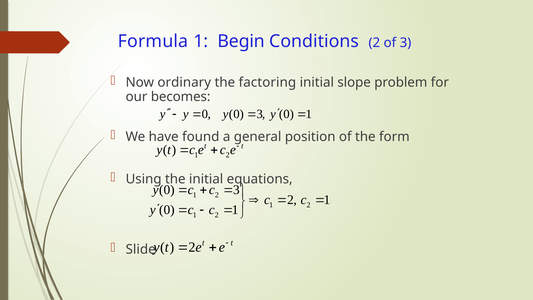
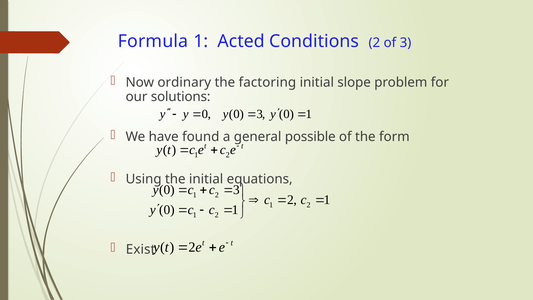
Begin: Begin -> Acted (241, 41)
becomes: becomes -> solutions (181, 97)
position: position -> possible (310, 137)
Slide: Slide -> Exist (141, 249)
